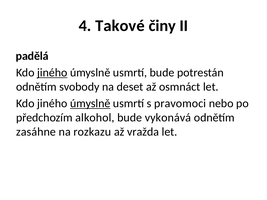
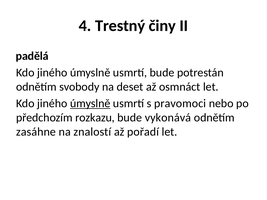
Takové: Takové -> Trestný (120, 26)
jiného underline: present -> none (52, 73)
alkohol: alkohol -> rozkazu (95, 118)
rozkazu: rozkazu -> znalostí (92, 132)
vražda: vražda -> pořadí (143, 132)
